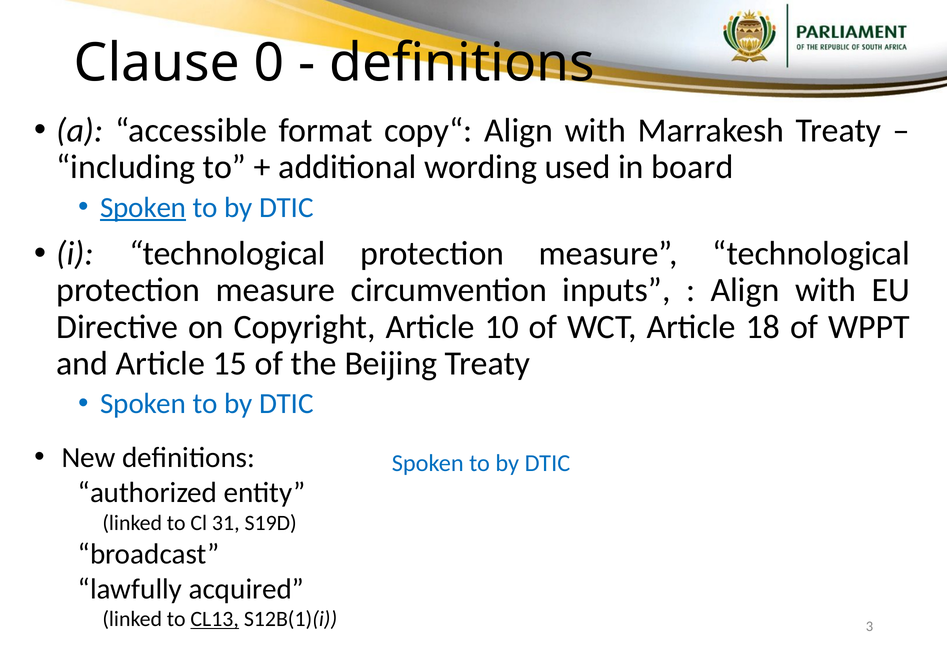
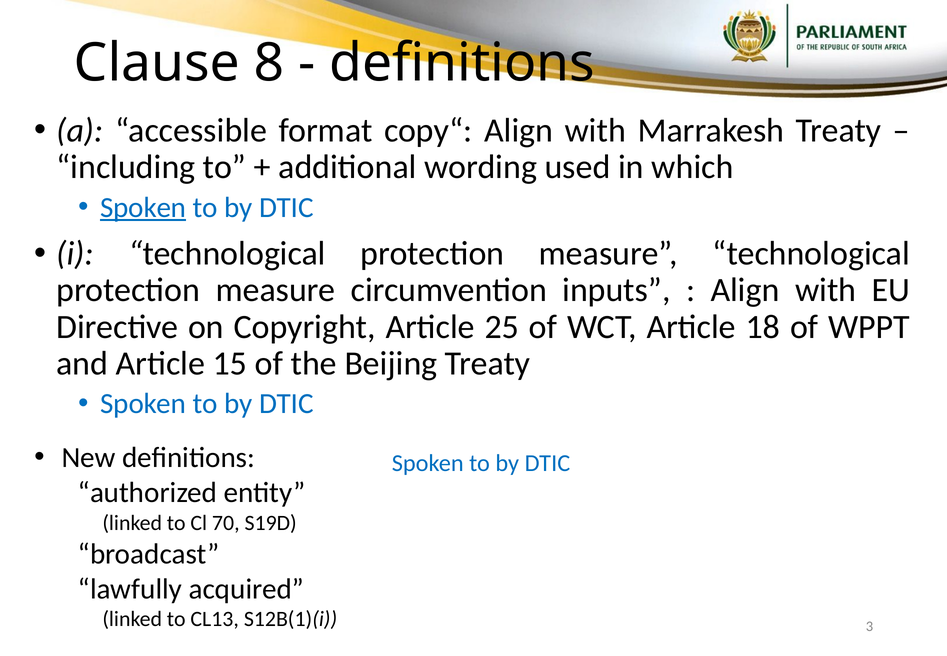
0: 0 -> 8 (269, 63)
board: board -> which (692, 167)
10: 10 -> 25 (502, 327)
31: 31 -> 70 (226, 523)
CL13 underline: present -> none (215, 619)
